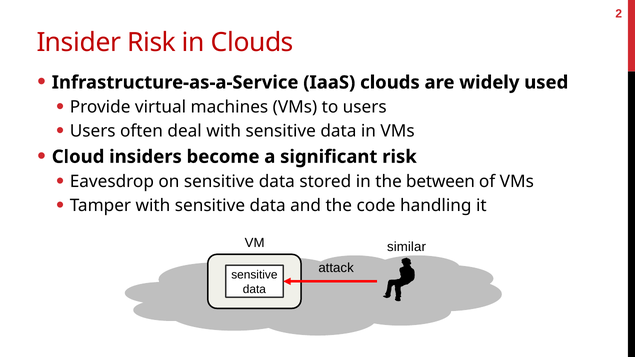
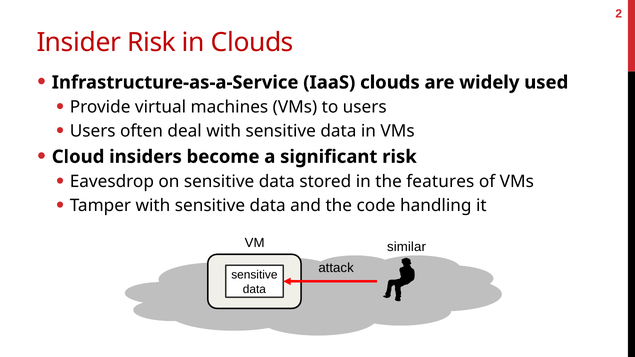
between: between -> features (440, 182)
